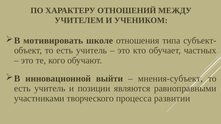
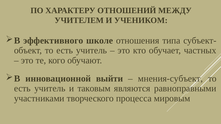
мотивировать: мотивировать -> эффективного (53, 41)
позиции: позиции -> таковым (94, 89)
развитии: развитии -> мировым (172, 99)
